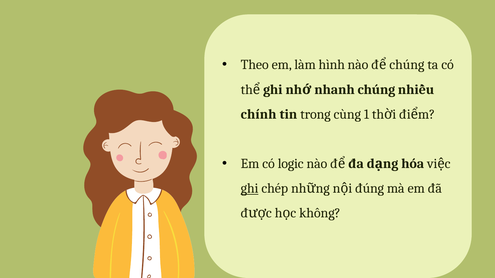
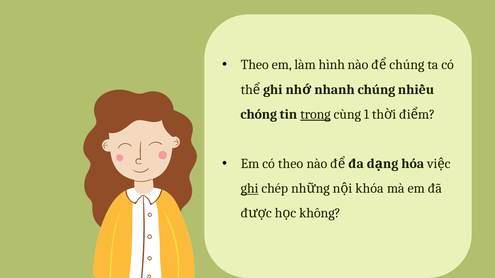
chính: chính -> chóng (259, 114)
trong underline: none -> present (315, 114)
có logic: logic -> theo (291, 164)
đúng: đúng -> khóa (369, 189)
